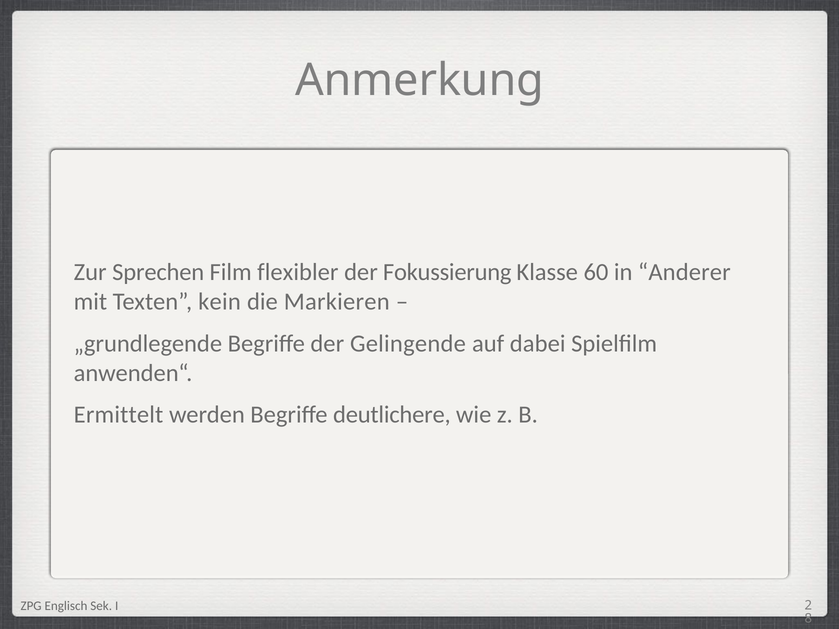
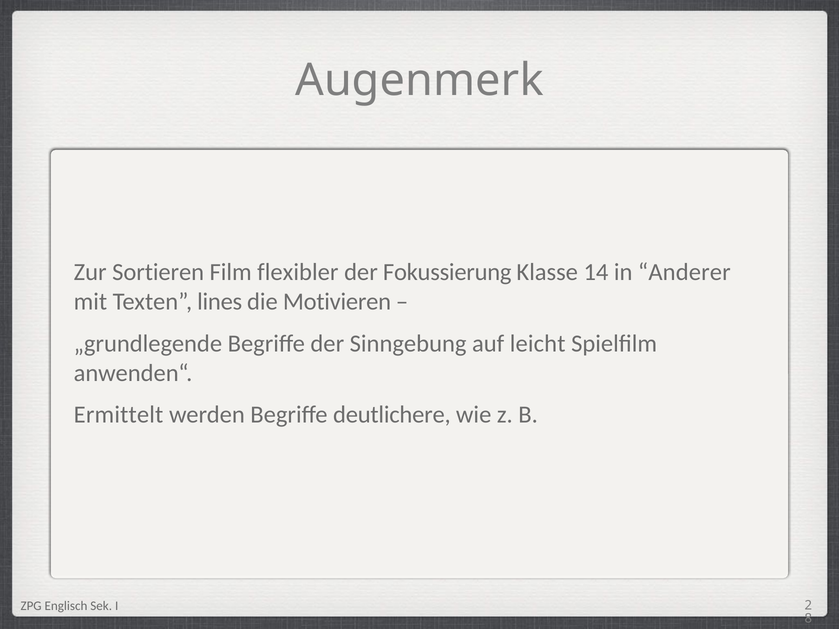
Anmerkung: Anmerkung -> Augenmerk (419, 80)
Sprechen: Sprechen -> Sortieren (158, 272)
60: 60 -> 14 (596, 272)
kein: kein -> lines (220, 302)
Markieren: Markieren -> Motivieren (337, 302)
Gelingende: Gelingende -> Sinngebung (408, 344)
dabei: dabei -> leicht (538, 344)
